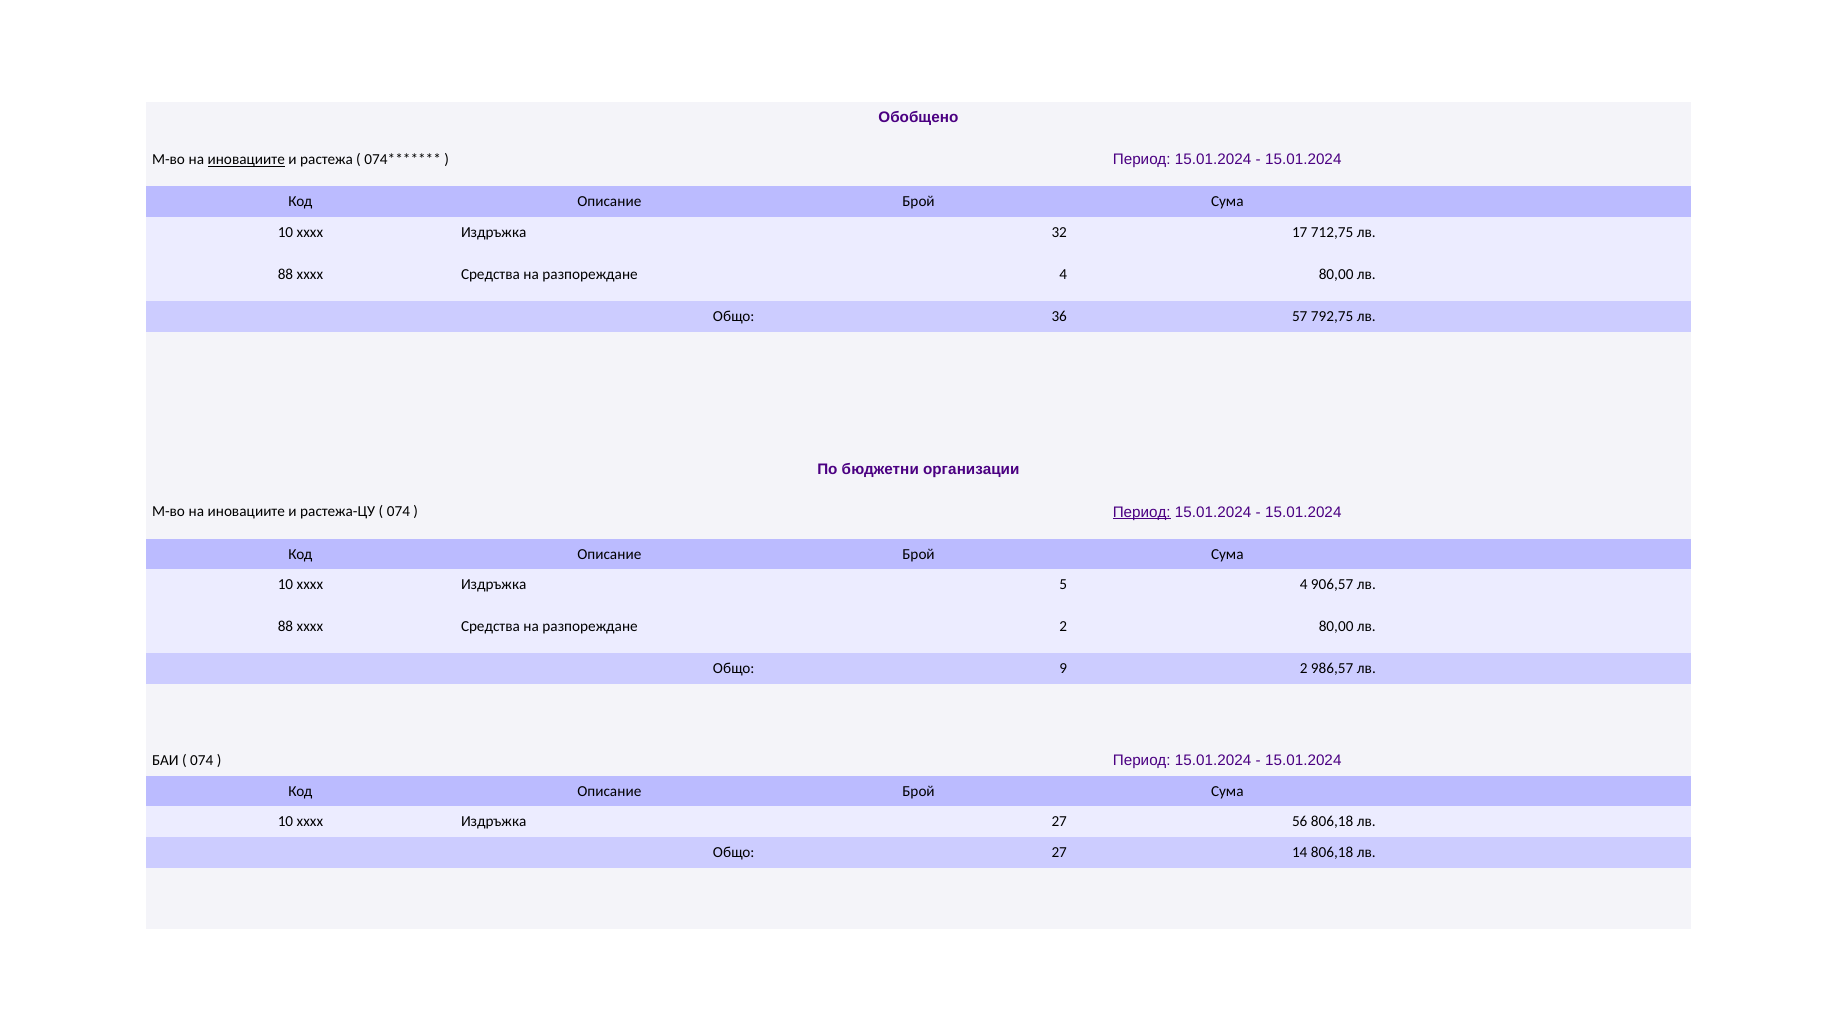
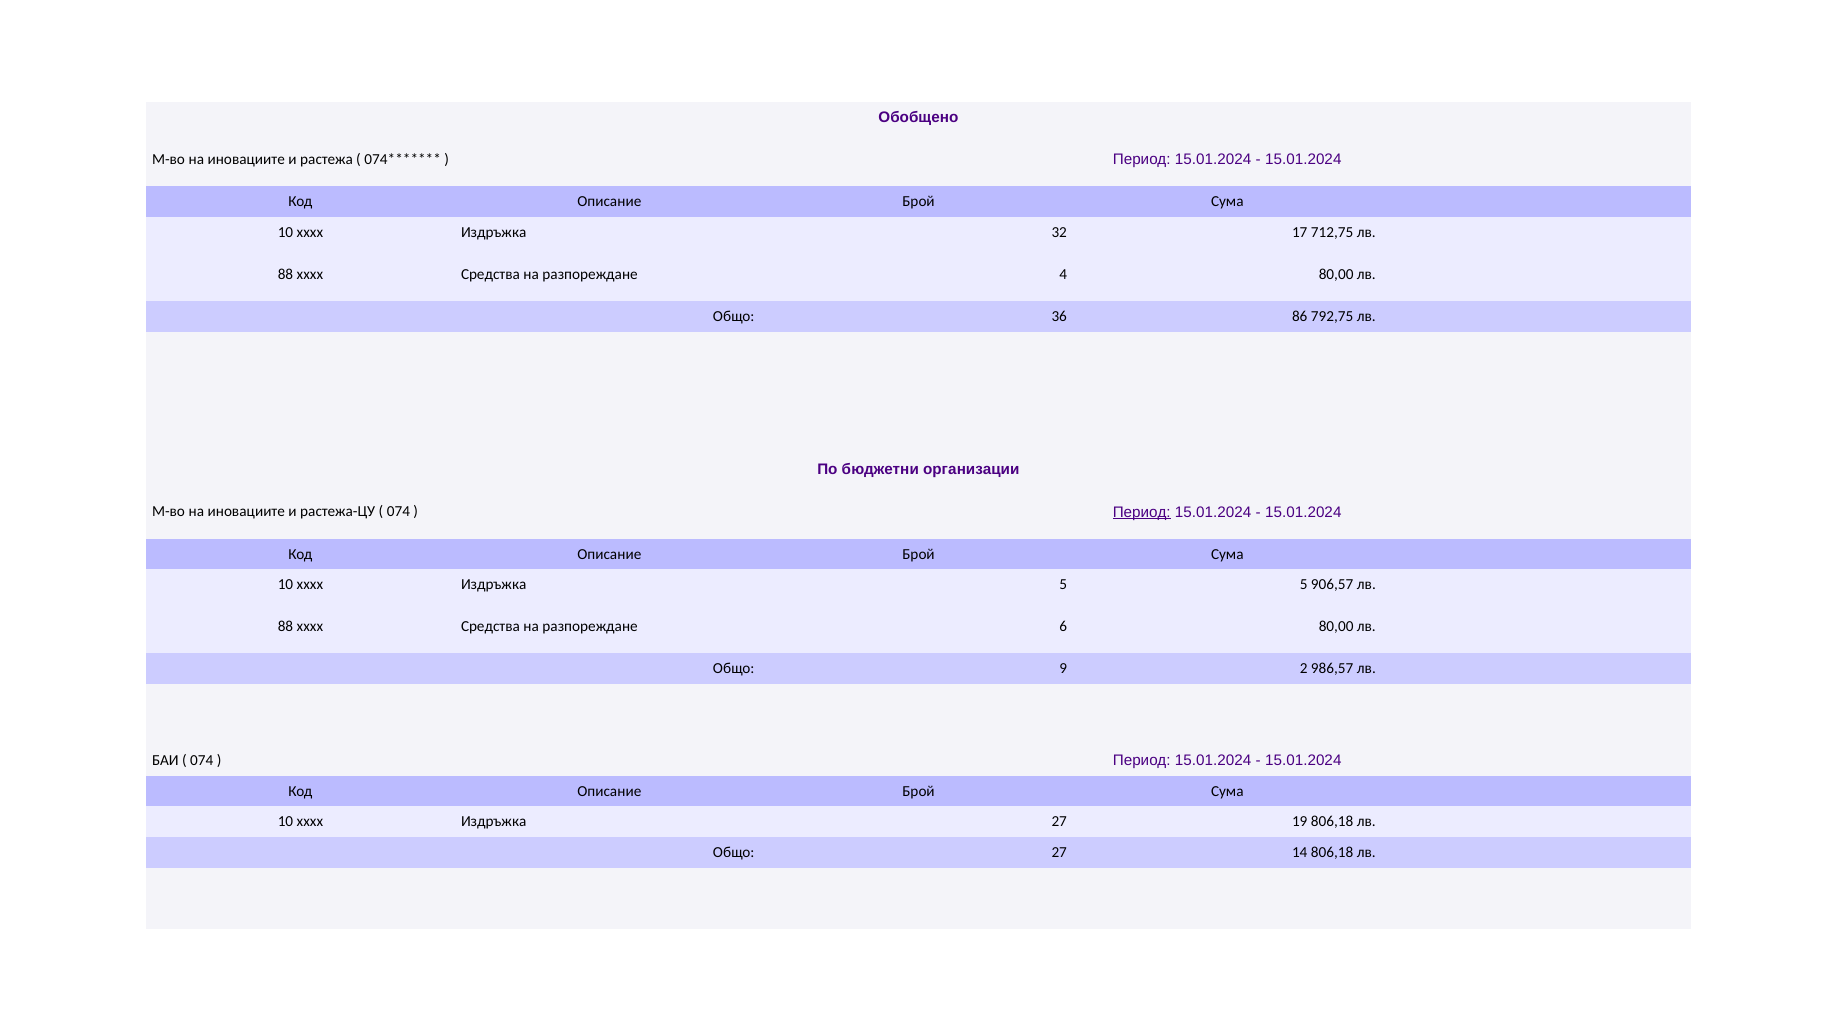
иновациите underline: present -> none (246, 160)
57: 57 -> 86 (1300, 317)
5 4: 4 -> 5 (1304, 584)
разпореждане 2: 2 -> 6 (1063, 626)
56: 56 -> 19 (1300, 821)
